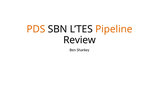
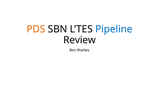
Pipeline colour: orange -> blue (114, 29)
